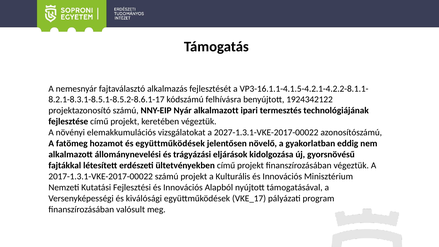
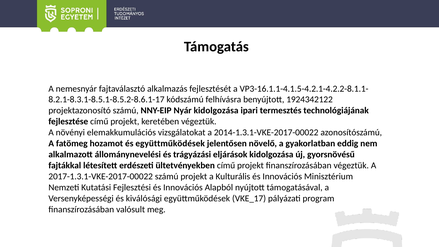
Nyár alkalmazott: alkalmazott -> kidolgozása (216, 111)
2027-1.3.1-VKE-2017-00022: 2027-1.3.1-VKE-2017-00022 -> 2014-1.3.1-VKE-2017-00022 (266, 133)
